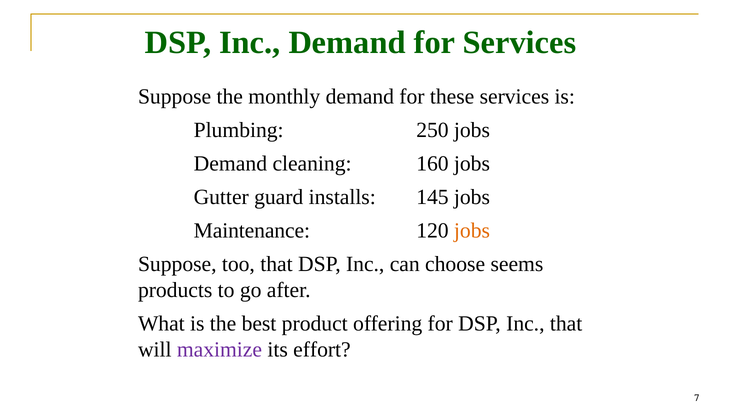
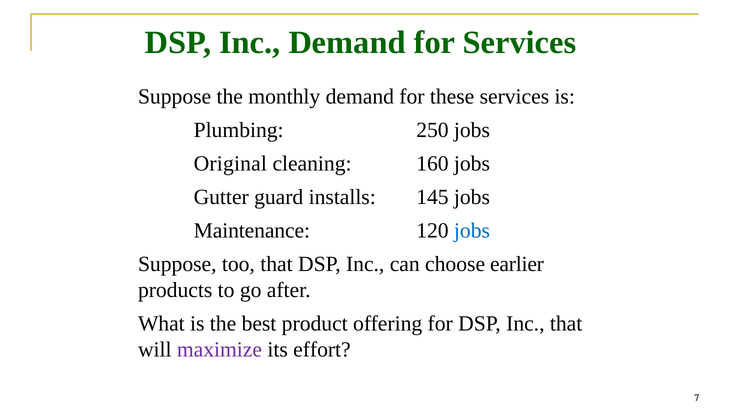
Demand: Demand -> Original (230, 164)
jobs colour: orange -> blue (472, 231)
seems: seems -> earlier (517, 265)
